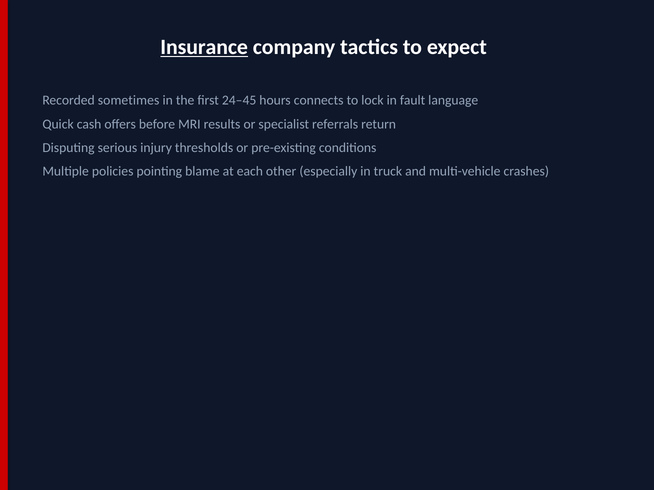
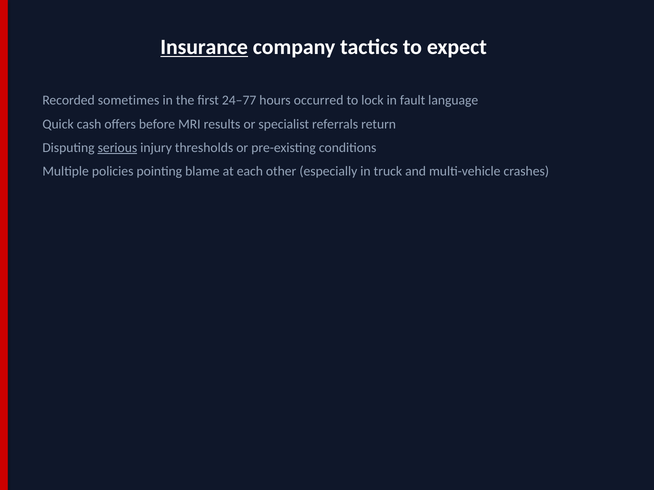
24–45: 24–45 -> 24–77 (239, 101)
connects: connects -> occurred (319, 101)
serious underline: none -> present (117, 148)
